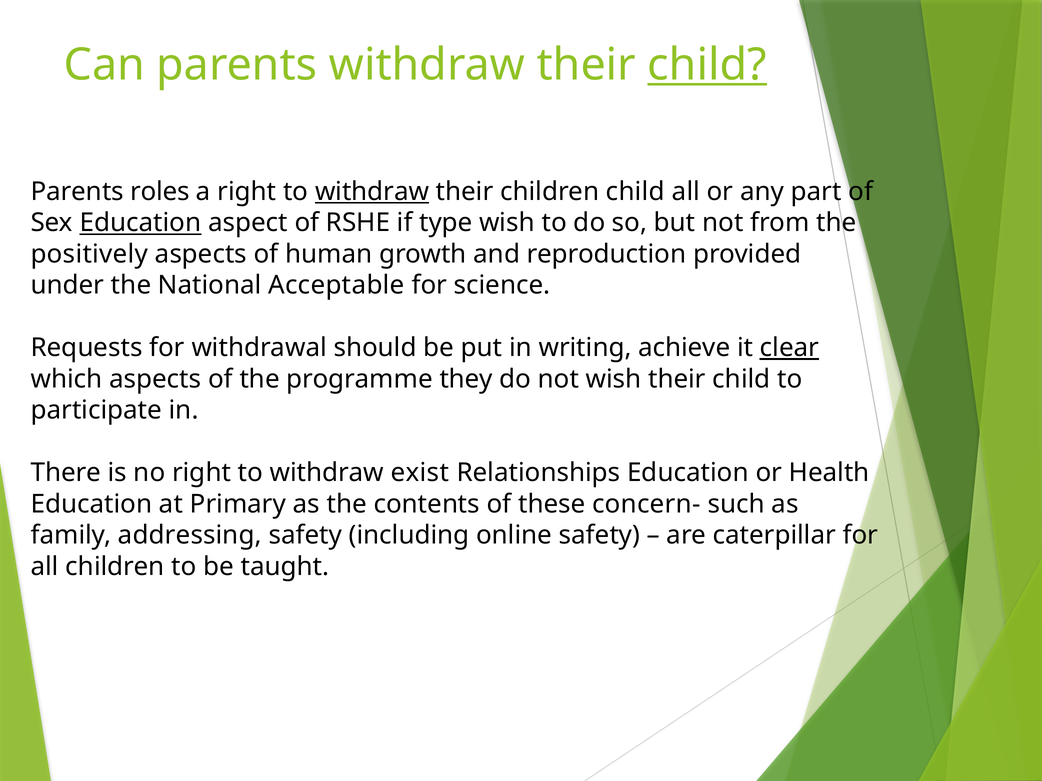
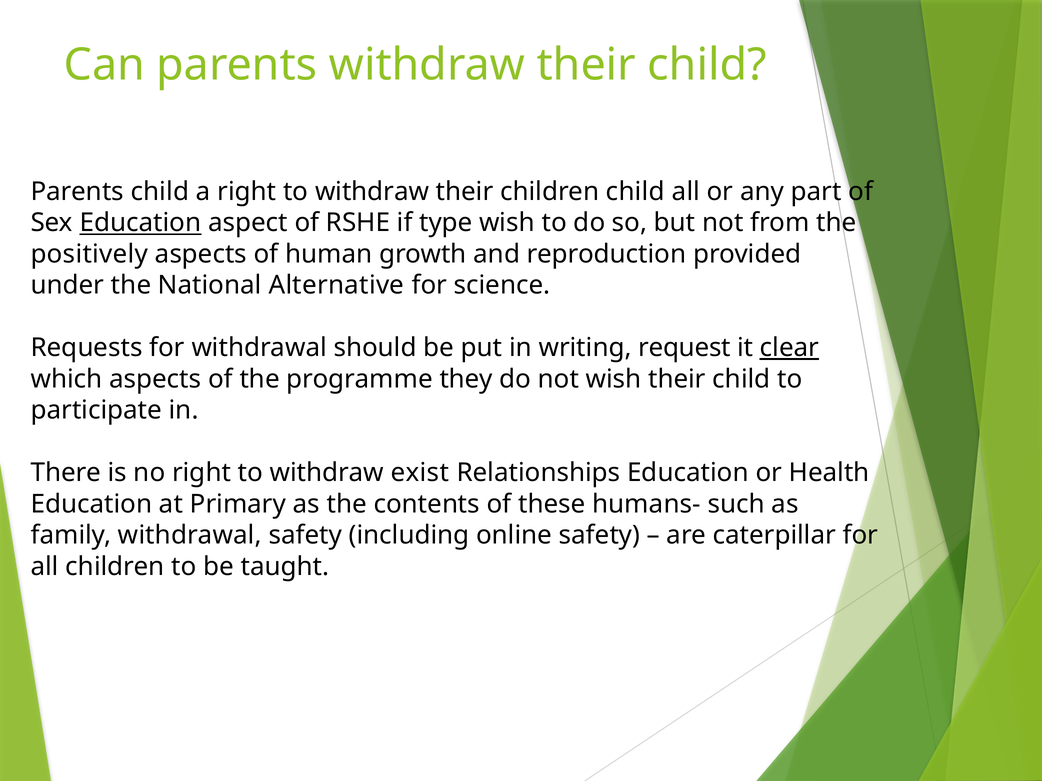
child underline: present -> none (707, 65)
Parents roles: roles -> child (160, 192)
withdraw underline: present -> none (372, 192)
Acceptable: Acceptable -> Alternative (336, 286)
achieve: achieve -> request (684, 348)
concern-: concern- -> humans- (646, 504)
family addressing: addressing -> withdrawal (190, 536)
